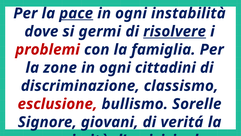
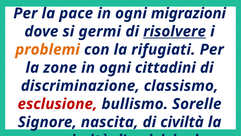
pace underline: present -> none (76, 13)
instabilità: instabilità -> migrazioni (188, 13)
problemi colour: red -> orange (48, 49)
famiglia: famiglia -> rifugiati (163, 49)
giovani: giovani -> nascita (110, 122)
veritá: veritá -> civiltà (182, 122)
